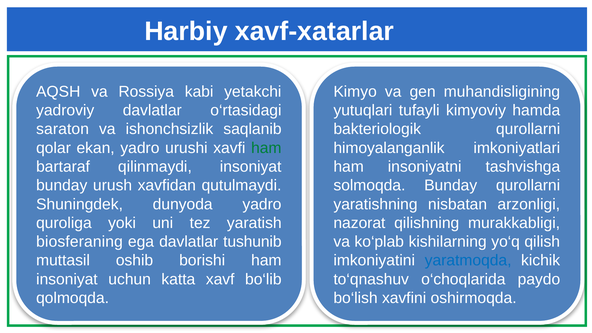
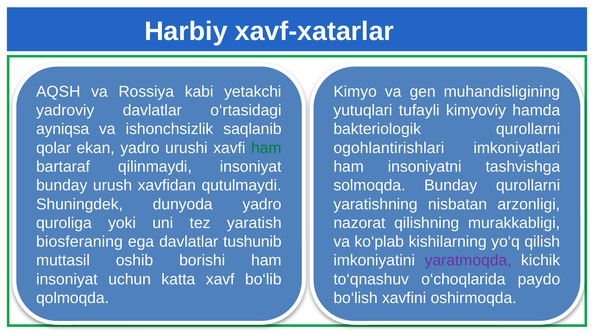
saraton: saraton -> ayniqsa (63, 129)
himoyalanganlik: himoyalanganlik -> ogohlantirishlari (389, 148)
yaratmoqda colour: blue -> purple (468, 261)
